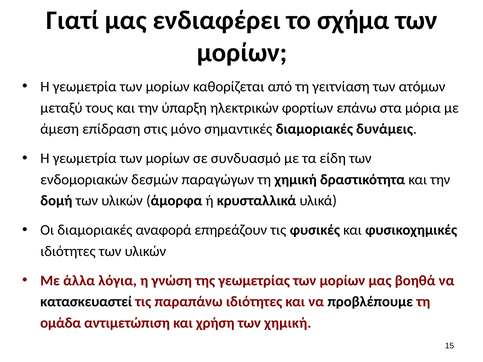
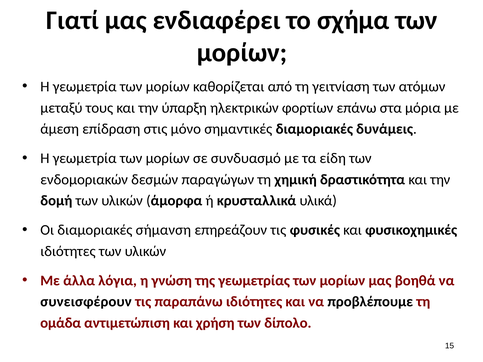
αναφορά: αναφορά -> σήμανση (163, 230)
κατασκευαστεί: κατασκευαστεί -> συνεισφέρουν (86, 302)
των χημική: χημική -> δίπολο (288, 323)
